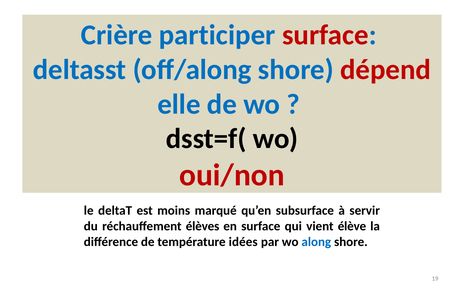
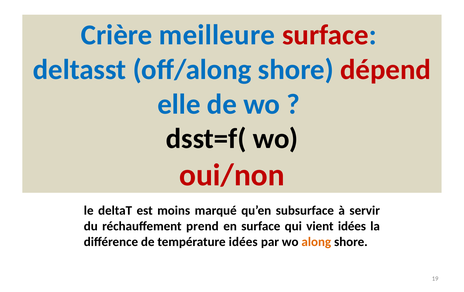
participer: participer -> meilleure (217, 35)
élèves: élèves -> prend (202, 227)
vient élève: élève -> idées (352, 227)
along colour: blue -> orange (316, 242)
